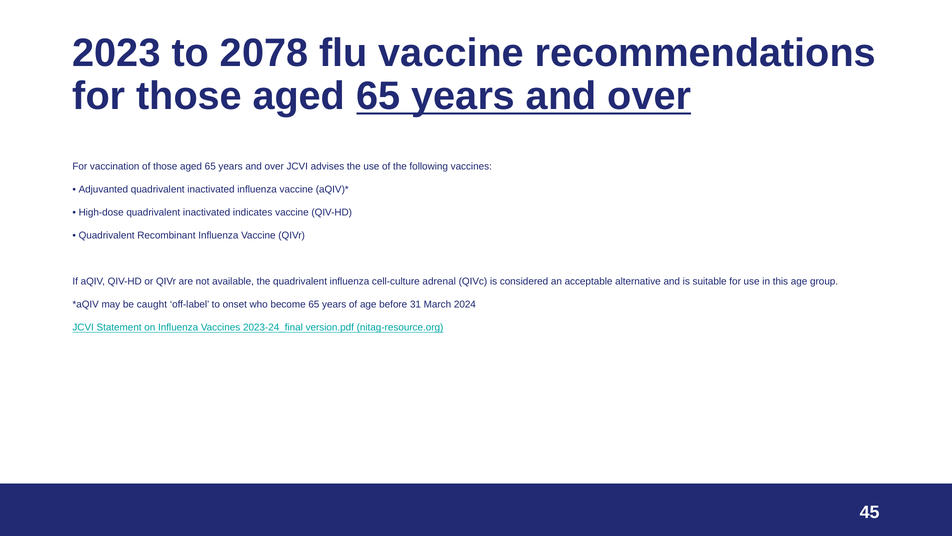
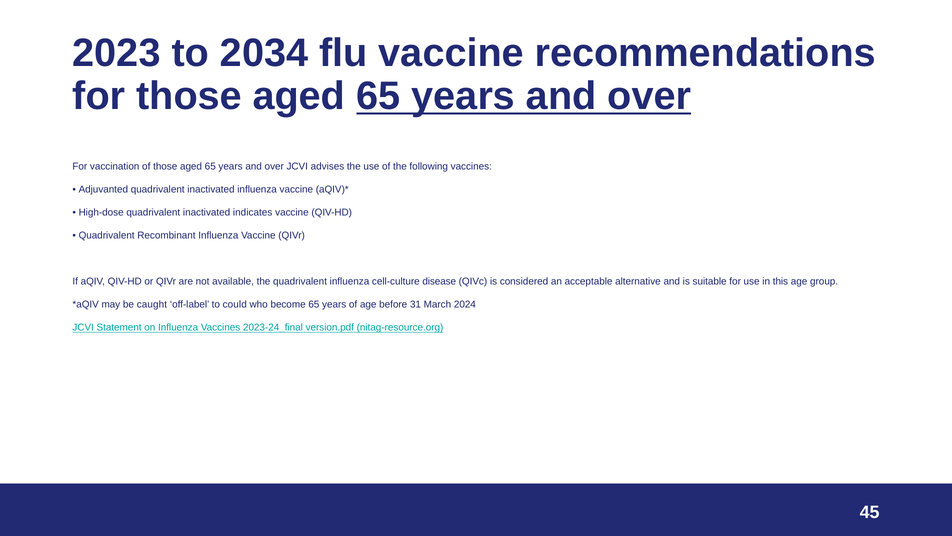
2078: 2078 -> 2034 (264, 53)
adrenal: adrenal -> disease (439, 281)
onset: onset -> could (235, 304)
